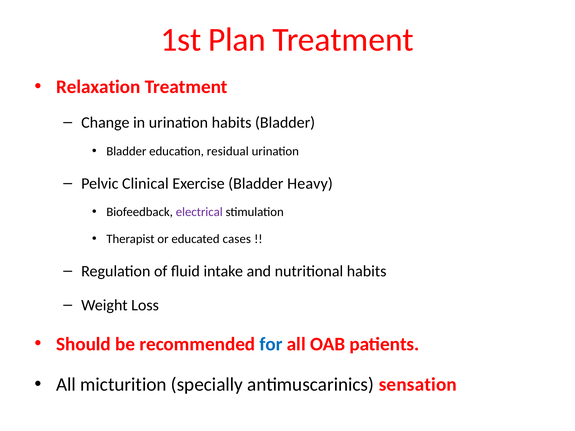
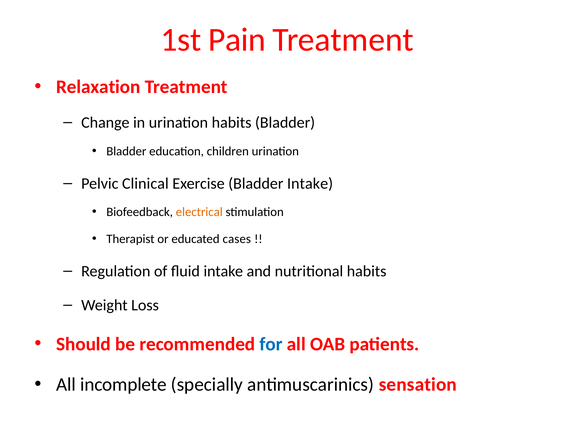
Plan: Plan -> Pain (237, 40)
residual: residual -> children (228, 151)
Bladder Heavy: Heavy -> Intake (310, 184)
electrical colour: purple -> orange (199, 212)
micturition: micturition -> incomplete (123, 385)
